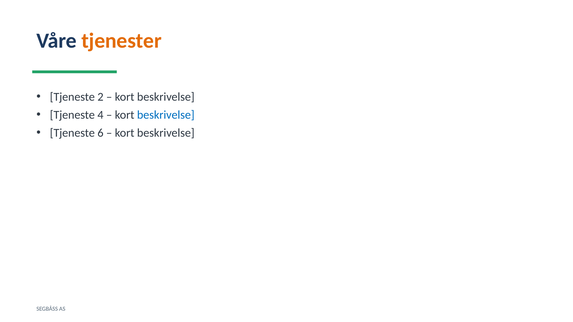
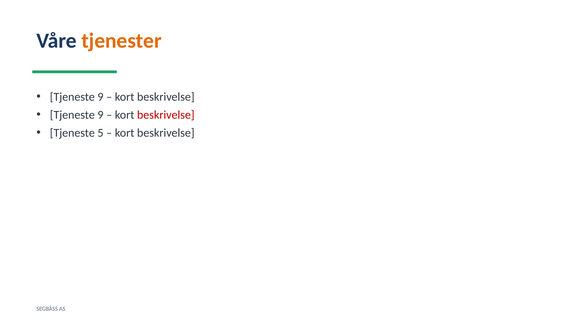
2: 2 -> 9 (100, 97)
4: 4 -> 9 (100, 115)
beskrivelse colour: blue -> red (166, 115)
6: 6 -> 5 (100, 133)
